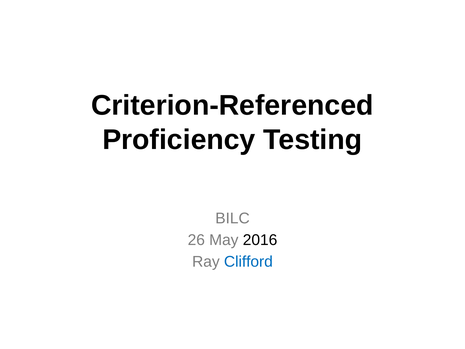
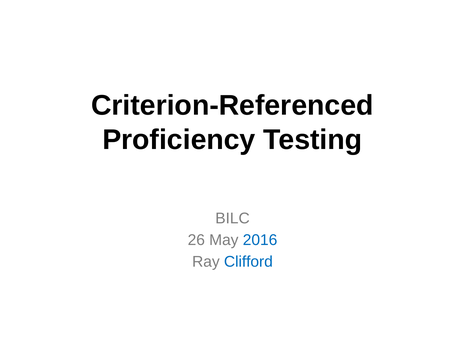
2016 colour: black -> blue (260, 240)
